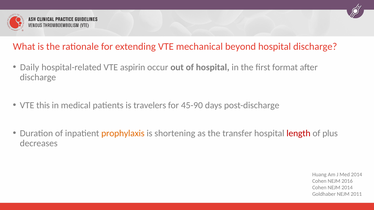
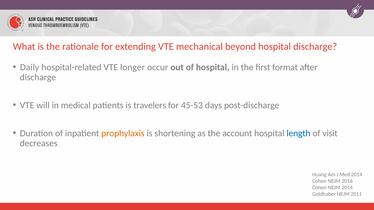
aspirin: aspirin -> longer (133, 67)
this: this -> will (43, 105)
45-90: 45-90 -> 45-53 (192, 105)
transfer: transfer -> account (237, 133)
length colour: red -> blue (298, 133)
plus: plus -> visit (330, 133)
